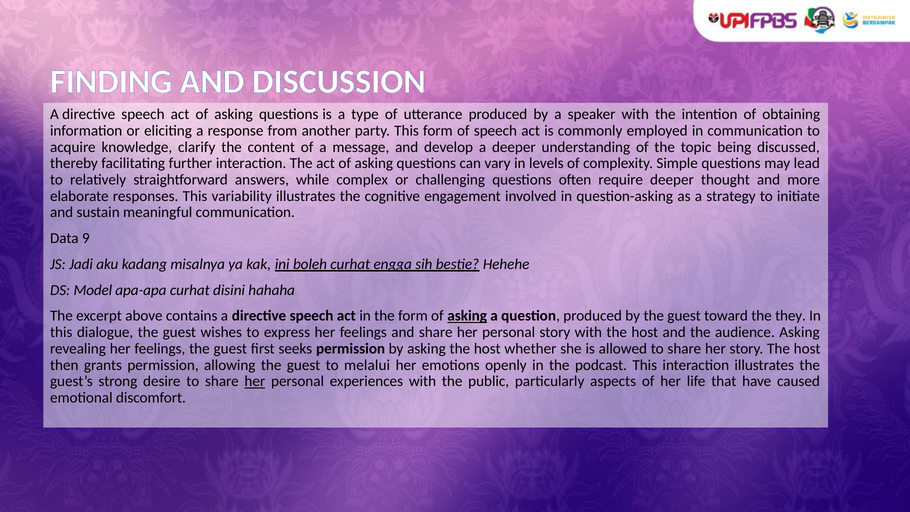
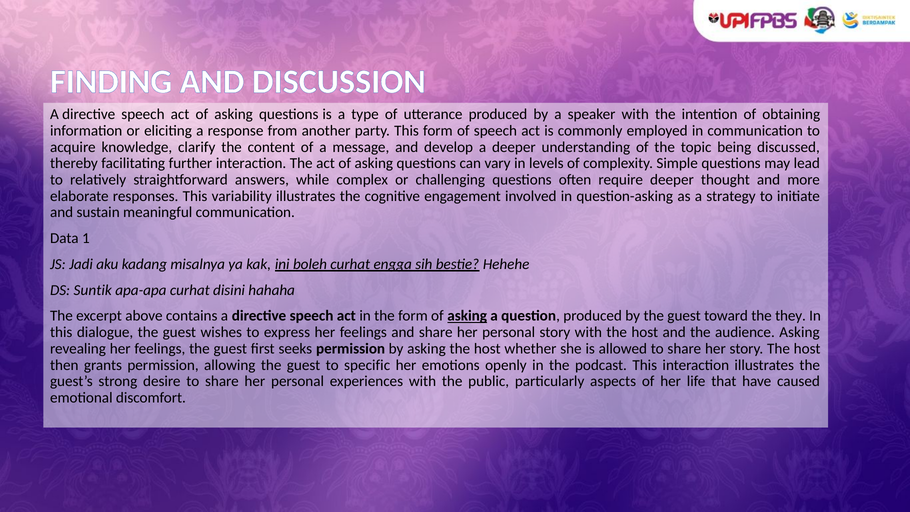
9: 9 -> 1 (86, 238)
Model: Model -> Suntik (93, 290)
melalui: melalui -> specific (367, 365)
her underline: present -> none (255, 381)
